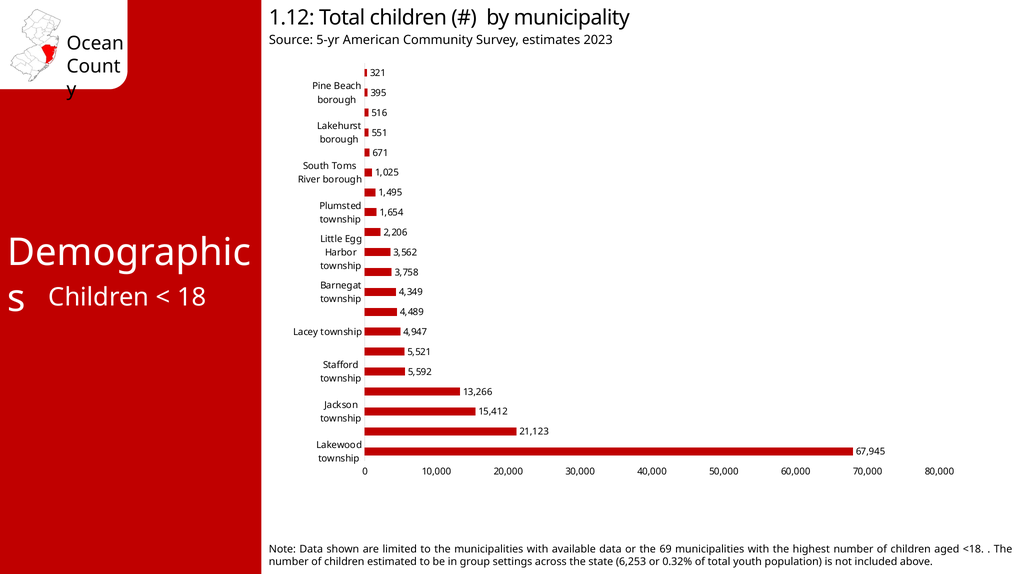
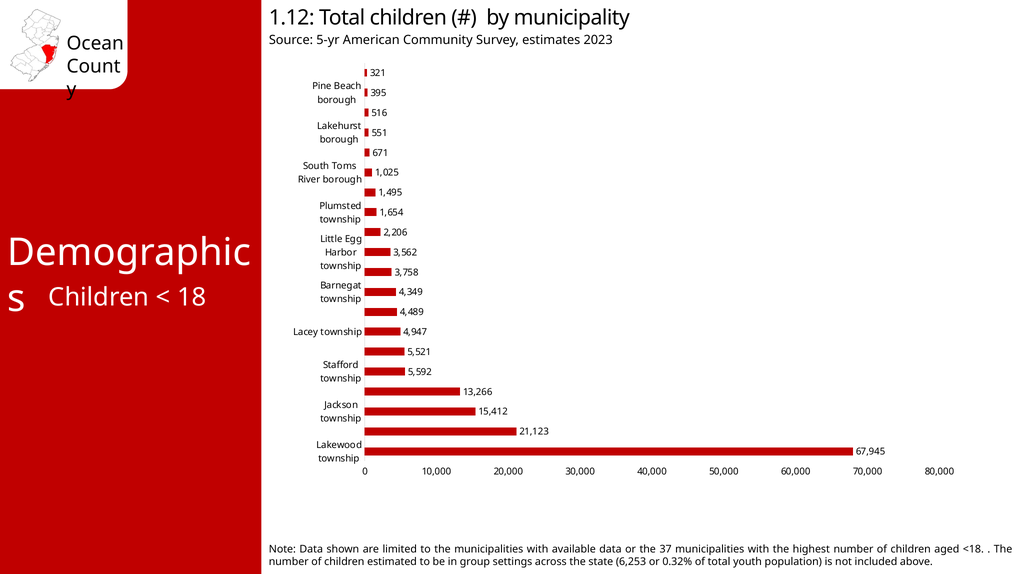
69: 69 -> 37 (666, 549)
